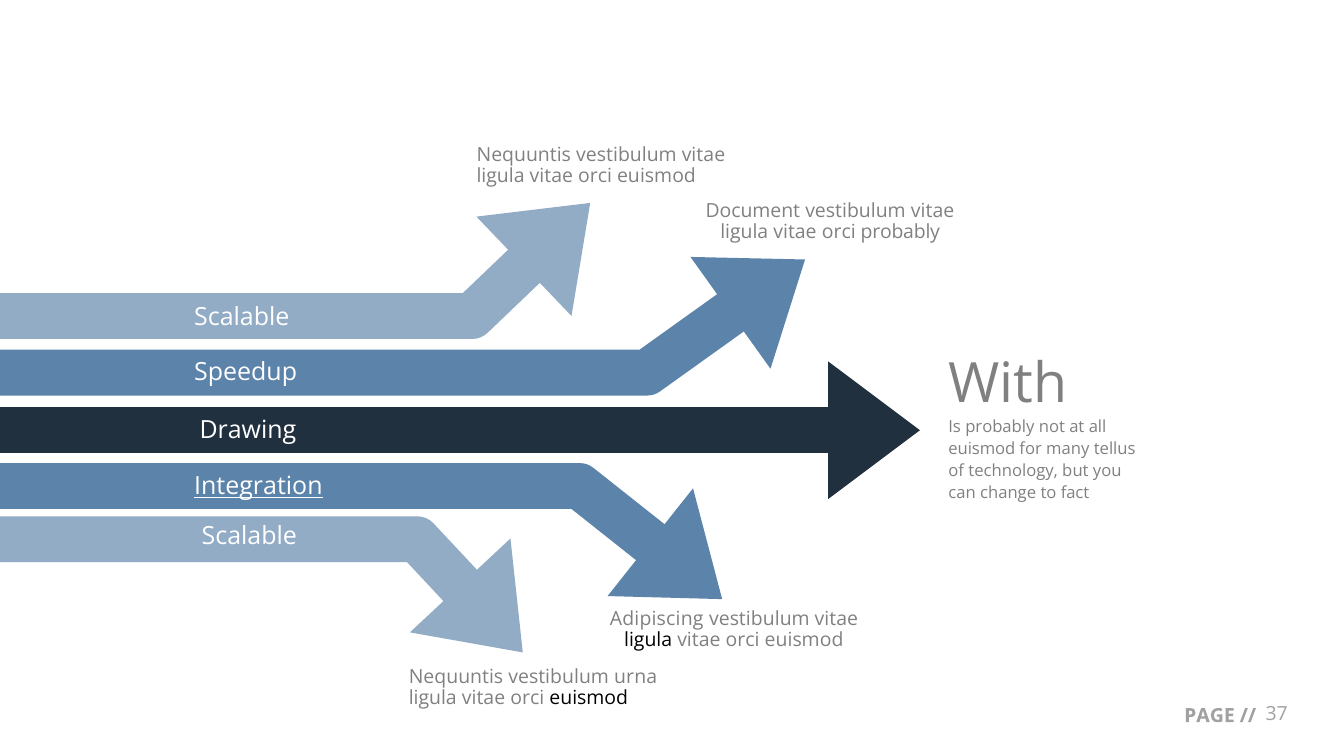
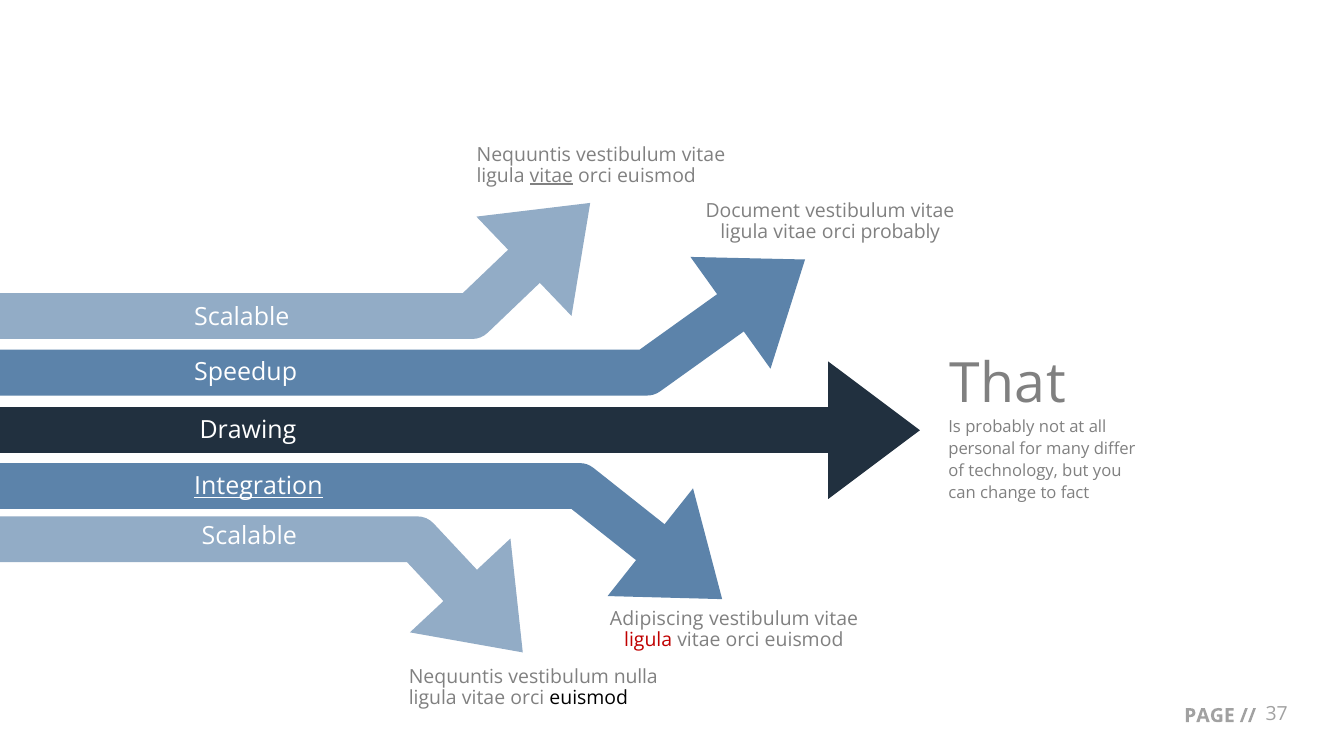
vitae underline: none -> present (551, 176)
With: With -> That (1007, 384)
euismod: euismod -> personal (982, 449)
tellus: tellus -> differ (1115, 449)
ligula colour: black -> red (648, 641)
urna: urna -> nulla (636, 677)
